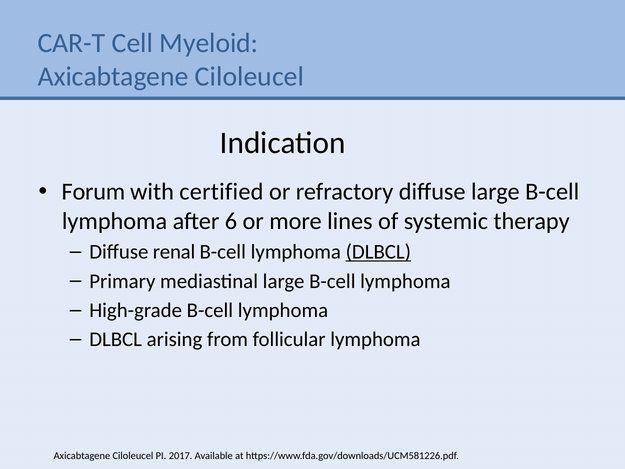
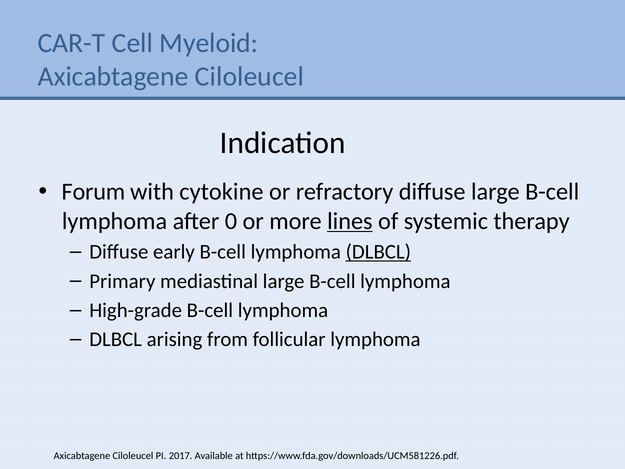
certified: certified -> cytokine (221, 192)
6: 6 -> 0 (231, 221)
lines underline: none -> present (350, 221)
renal: renal -> early (174, 252)
